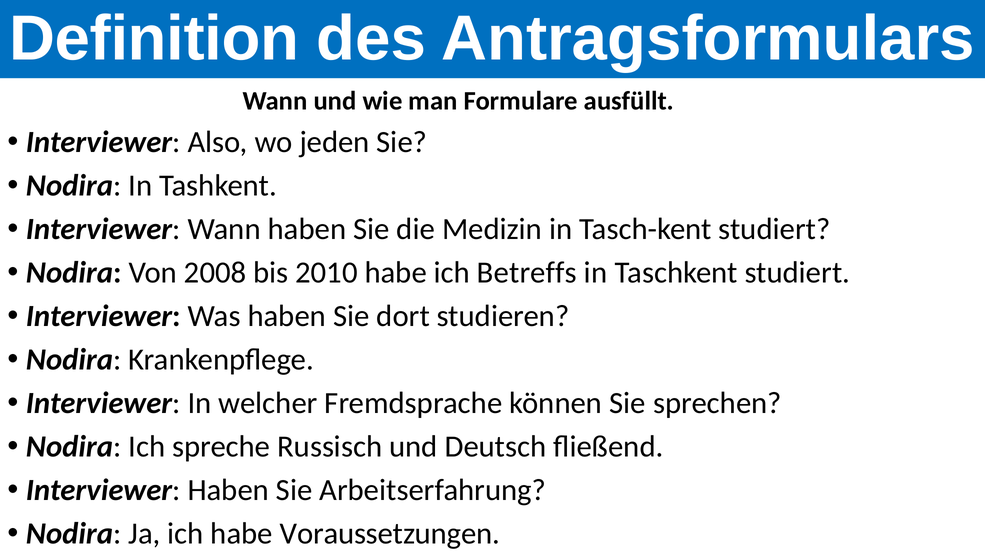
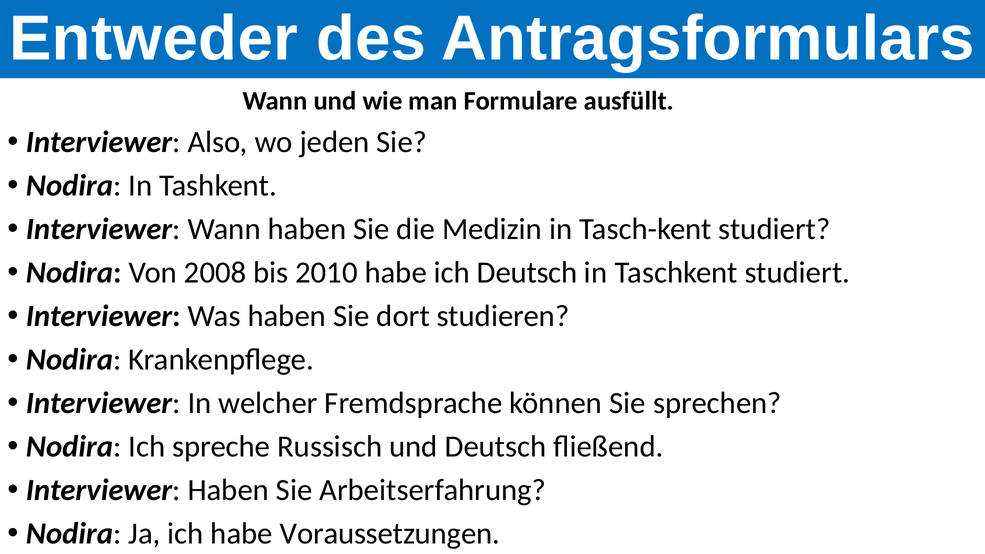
Definition: Definition -> Entweder (154, 39)
ich Betreffs: Betreffs -> Deutsch (527, 273)
